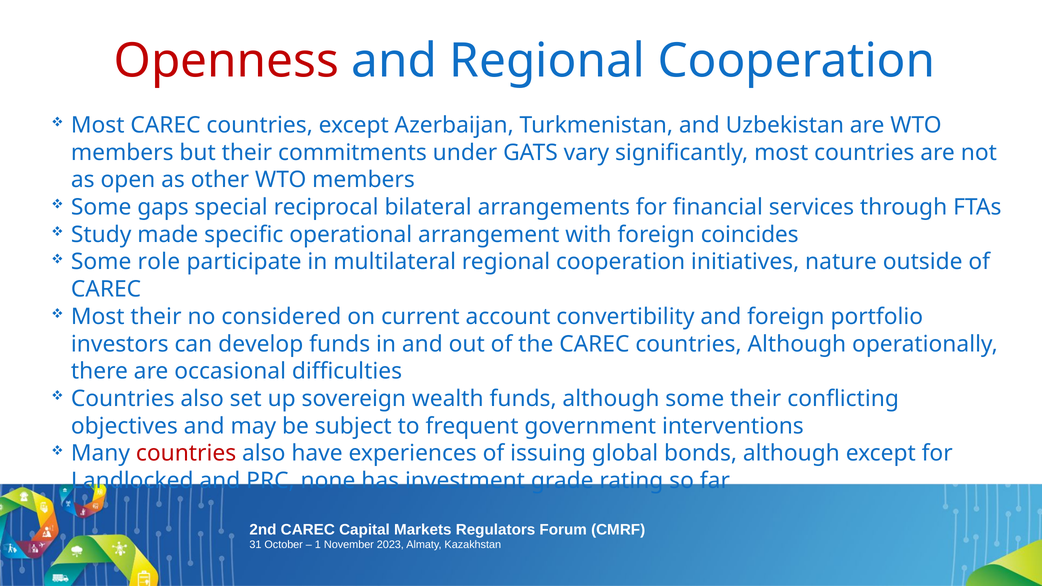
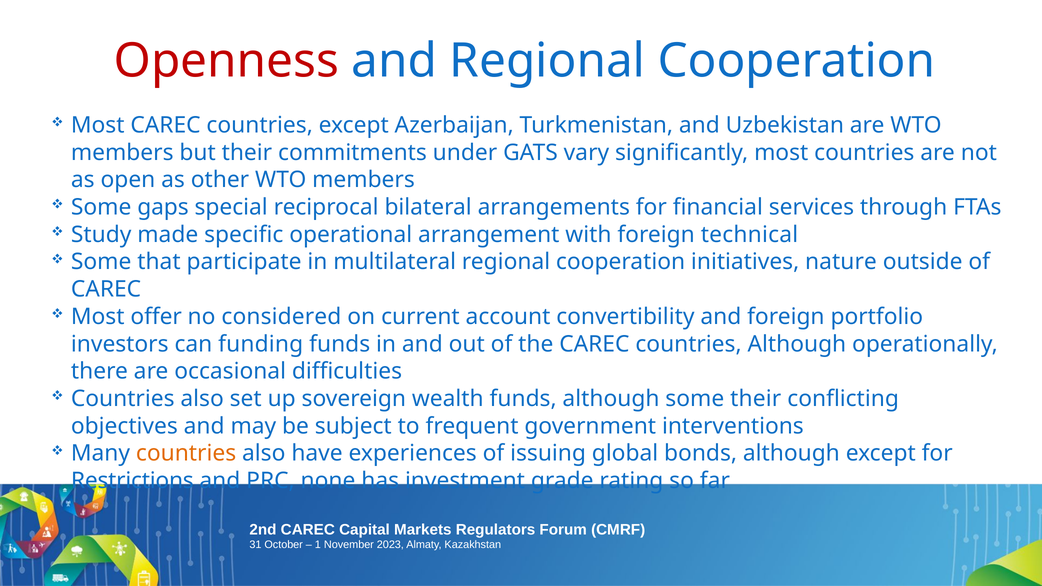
coincides: coincides -> technical (749, 235)
role: role -> that (159, 262)
Most their: their -> offer (156, 317)
develop: develop -> funding (261, 344)
countries colour: red -> orange (186, 453)
Landlocked: Landlocked -> Restrictions (132, 481)
